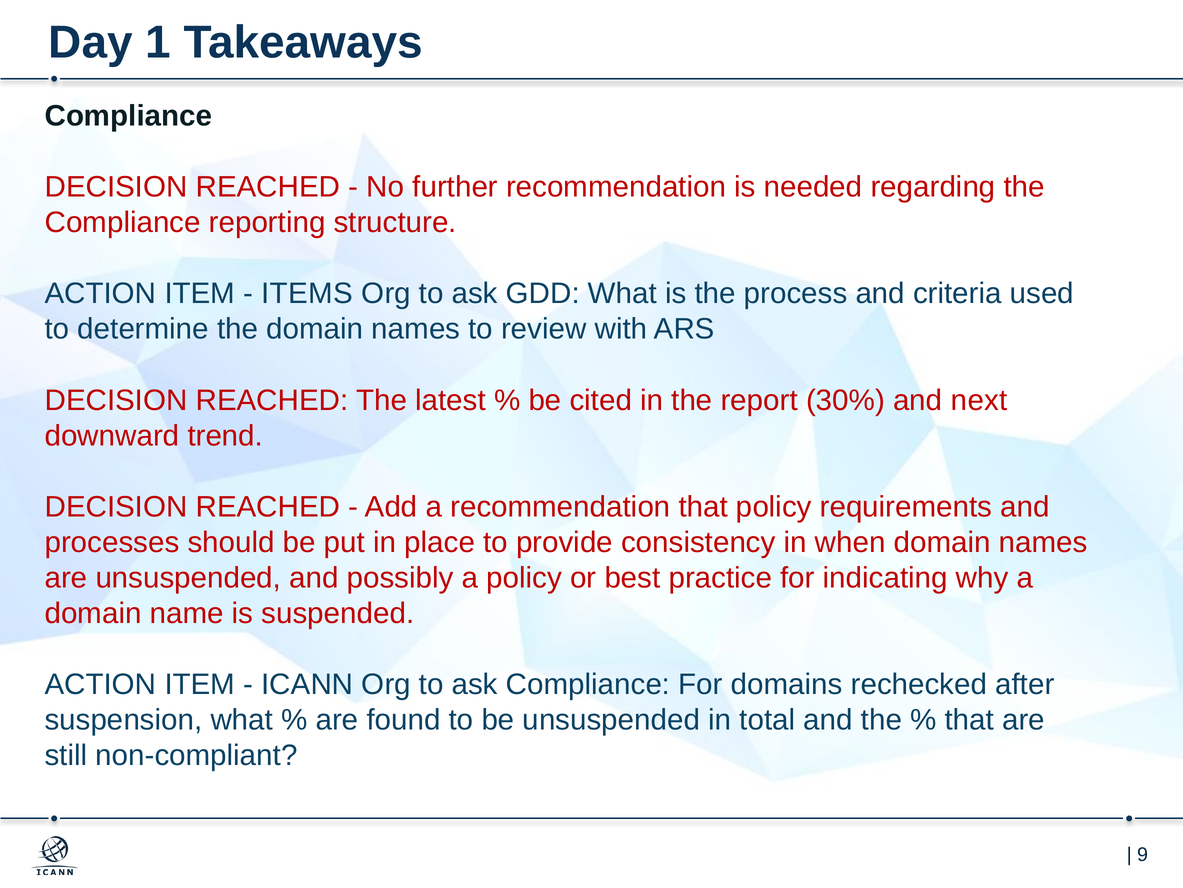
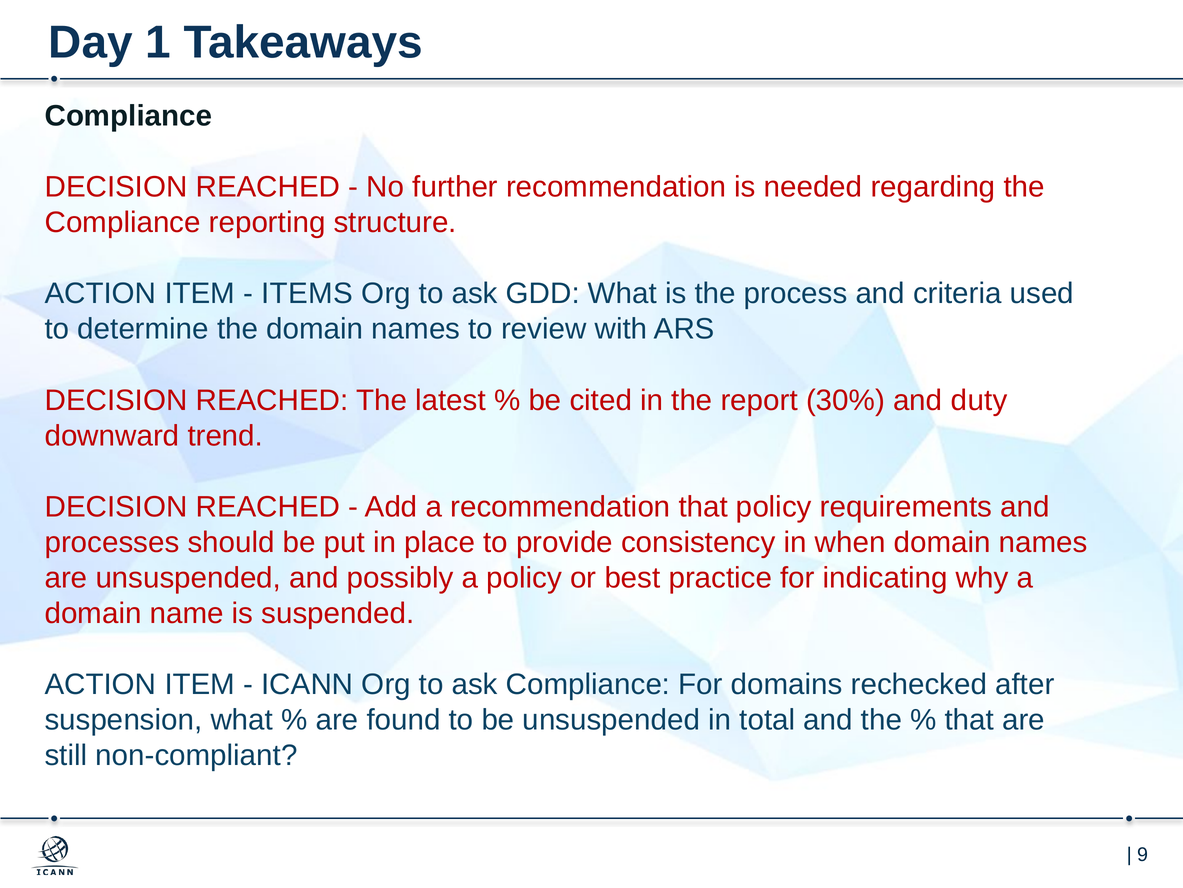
next: next -> duty (979, 400)
